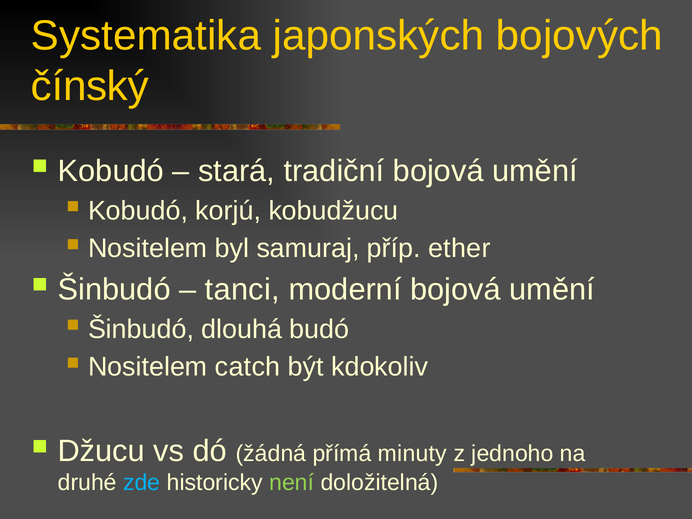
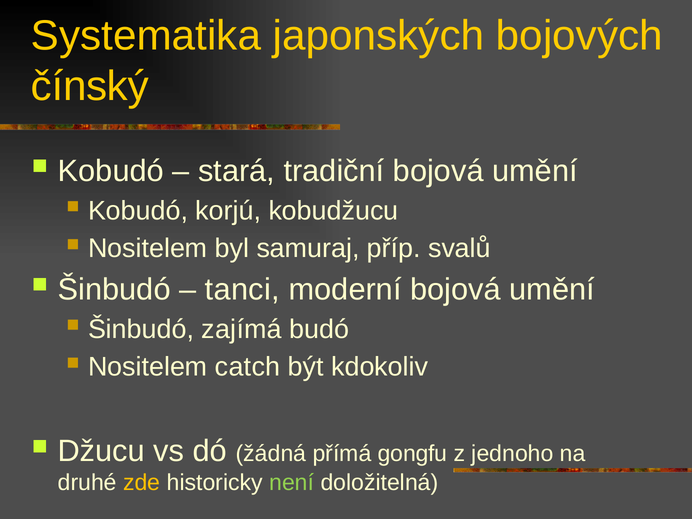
ether: ether -> svalů (459, 248)
dlouhá: dlouhá -> zajímá (242, 329)
minuty: minuty -> gongfu (413, 454)
zde colour: light blue -> yellow (142, 483)
